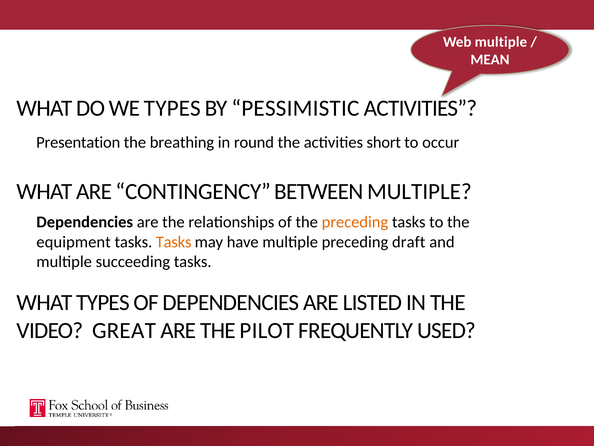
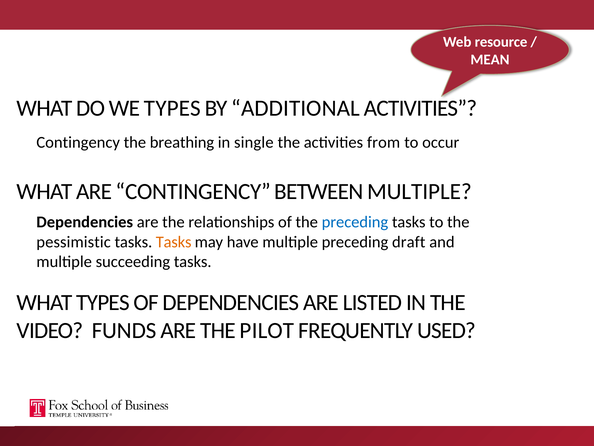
Web multiple: multiple -> resource (501, 42)
PESSIMISTIC: PESSIMISTIC -> ADDITIONAL (296, 108)
Presentation: Presentation -> Contingency (78, 142)
round: round -> single (254, 142)
short: short -> from (384, 142)
preceding colour: orange -> blue (355, 222)
equipment: equipment -> pessimistic (74, 242)
GREAT: GREAT -> FUNDS (124, 330)
